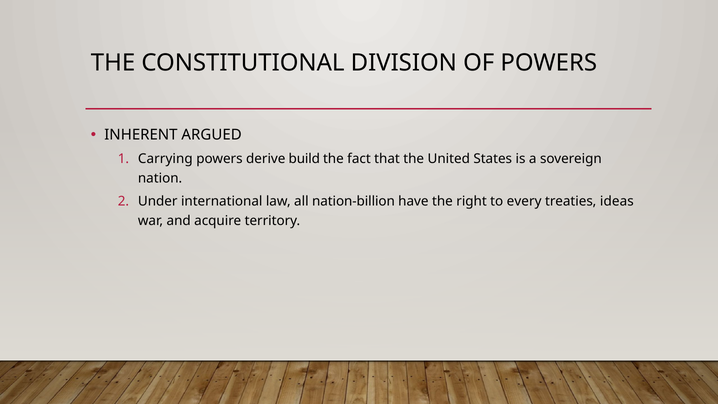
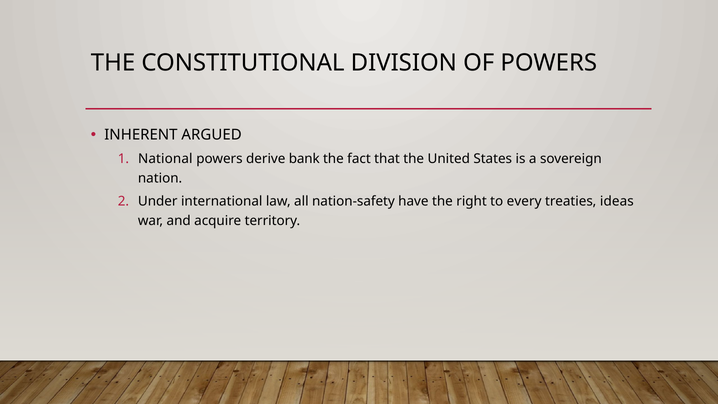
Carrying: Carrying -> National (165, 159)
build: build -> bank (304, 159)
nation-billion: nation-billion -> nation-safety (353, 201)
